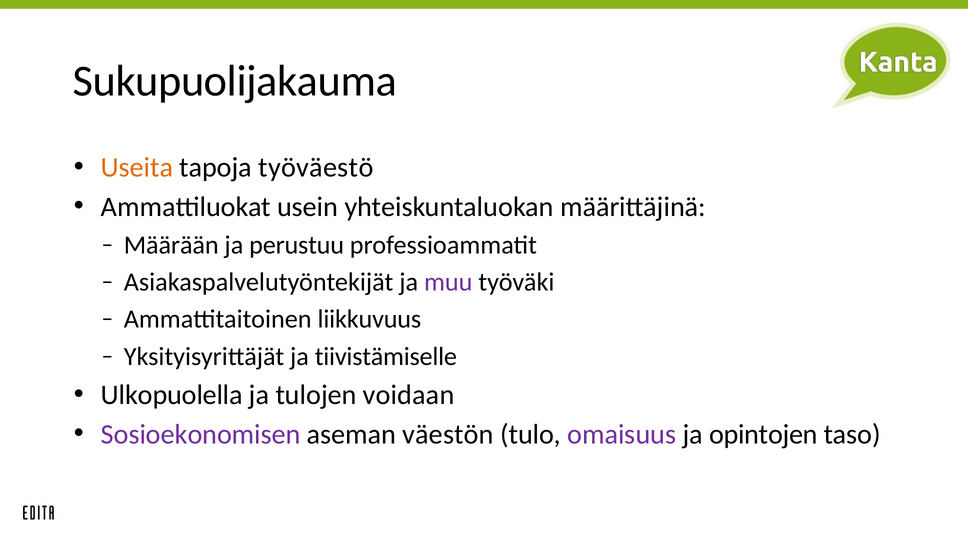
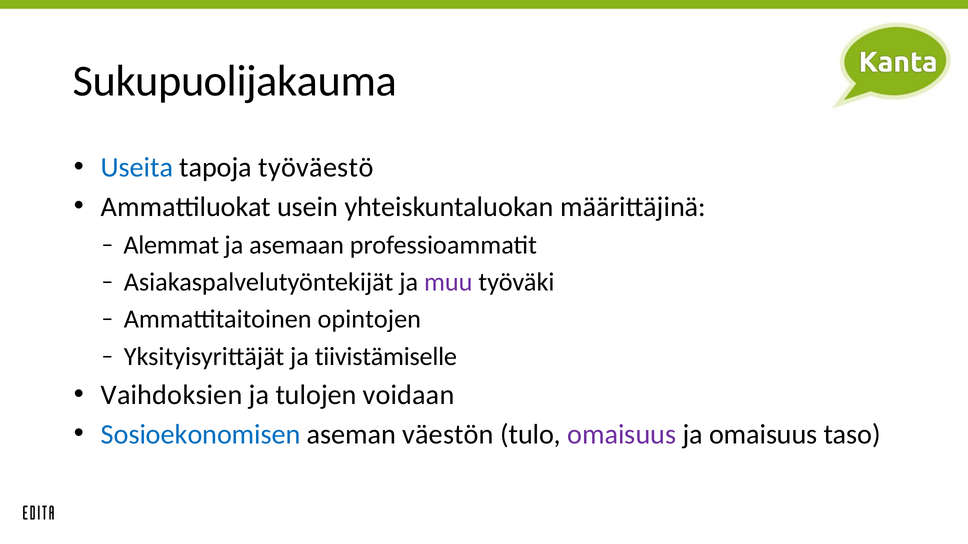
Useita colour: orange -> blue (137, 167)
Määrään: Määrään -> Alemmat (171, 245)
perustuu: perustuu -> asemaan (297, 245)
liikkuvuus: liikkuvuus -> opintojen (369, 320)
Ulkopuolella: Ulkopuolella -> Vaihdoksien (172, 395)
Sosioekonomisen colour: purple -> blue (201, 435)
ja opintojen: opintojen -> omaisuus (763, 435)
